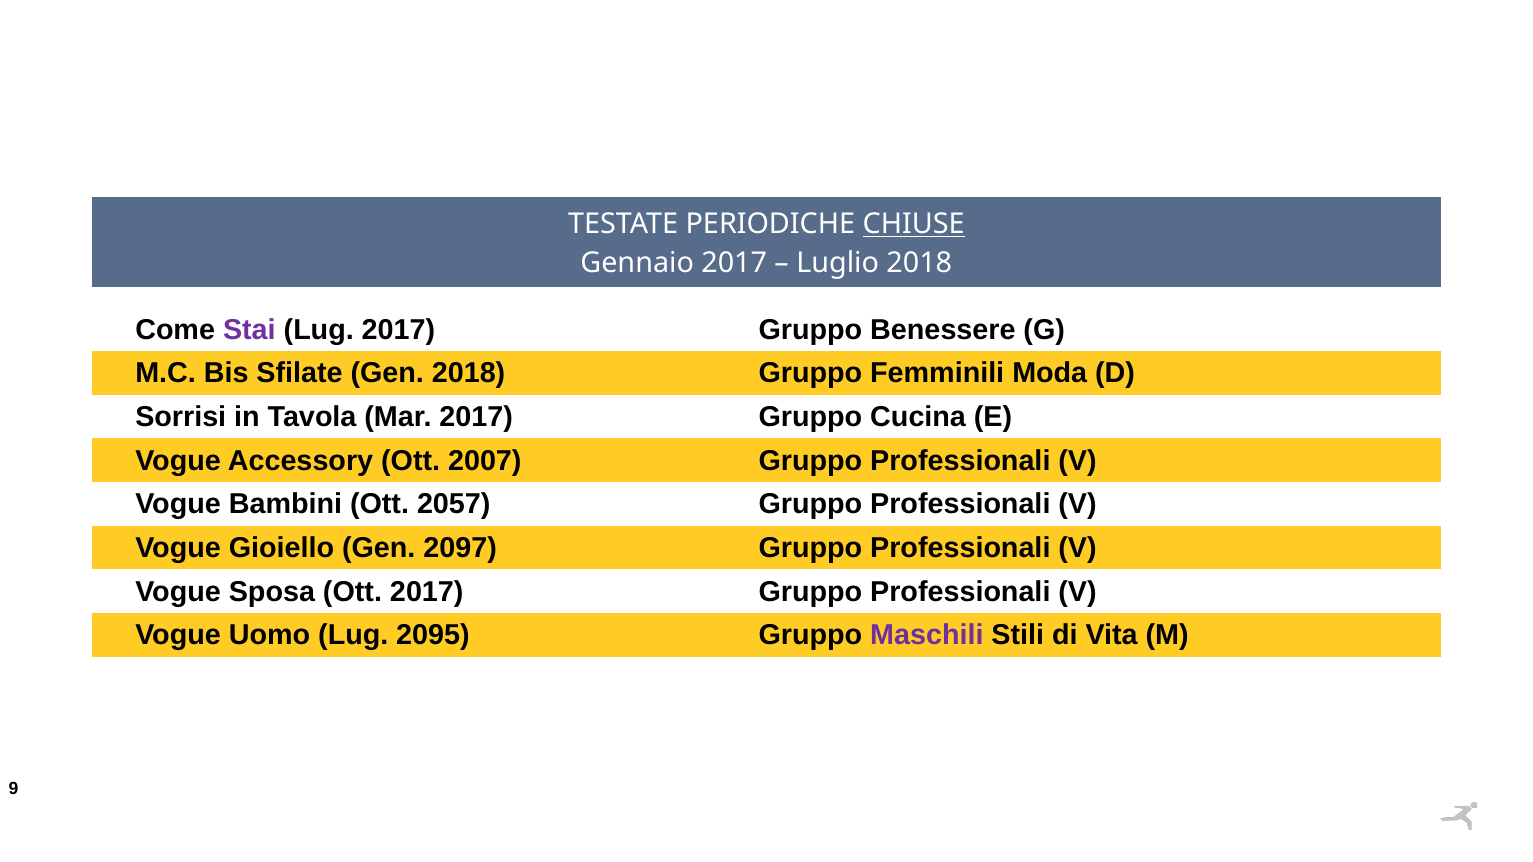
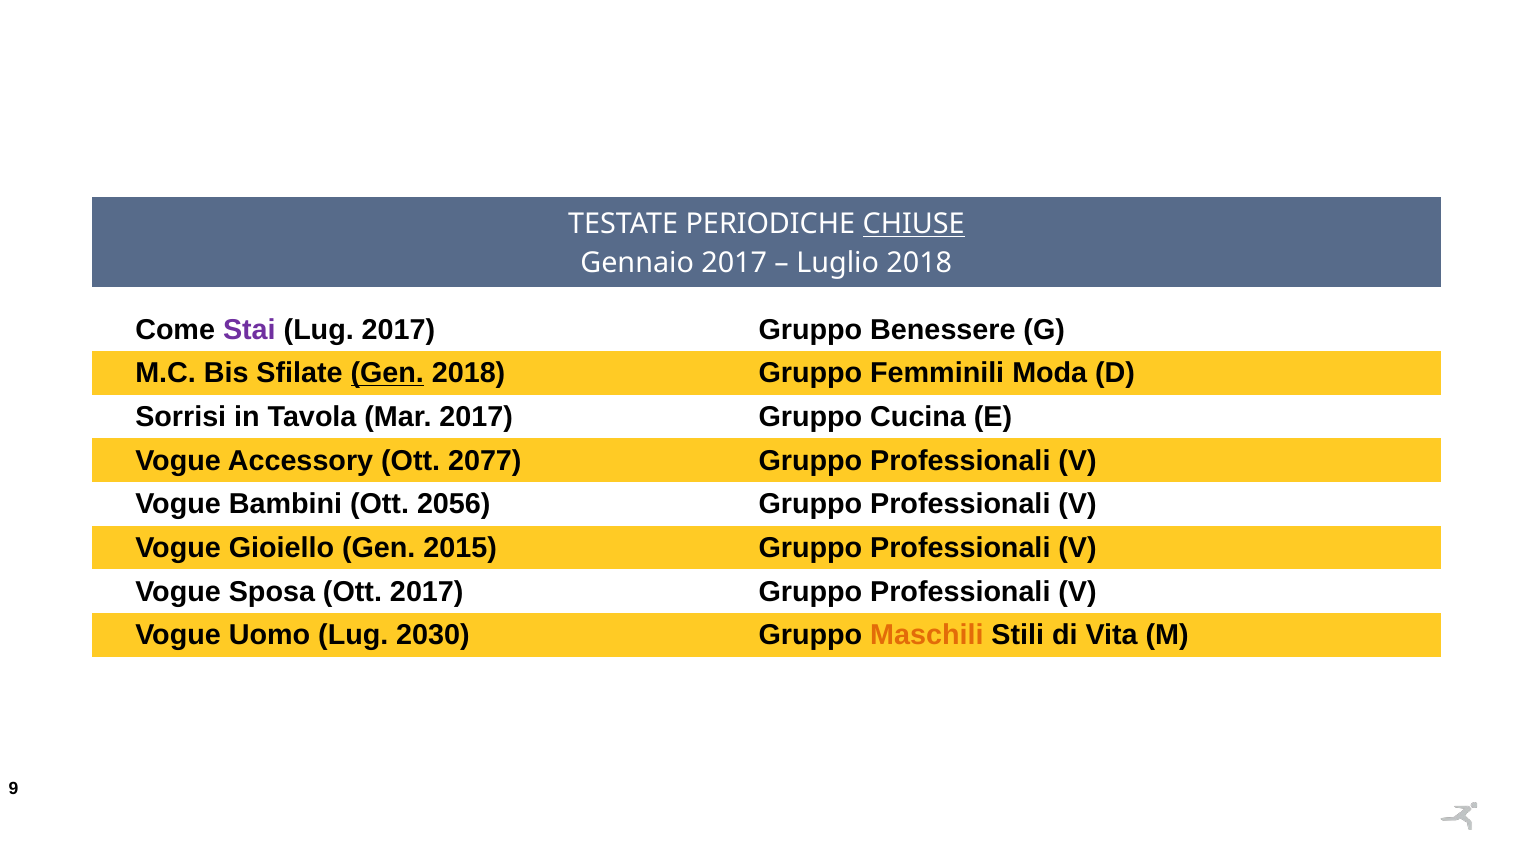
Gen underline: none -> present (387, 373)
2007: 2007 -> 2077 (485, 461)
2057: 2057 -> 2056 (454, 505)
2097: 2097 -> 2015 (460, 548)
2095: 2095 -> 2030 (433, 636)
Maschili colour: purple -> orange (927, 636)
